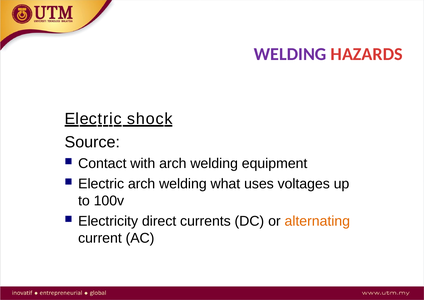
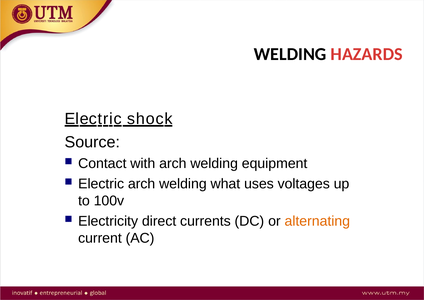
WELDING colour: purple -> black (290, 54)
